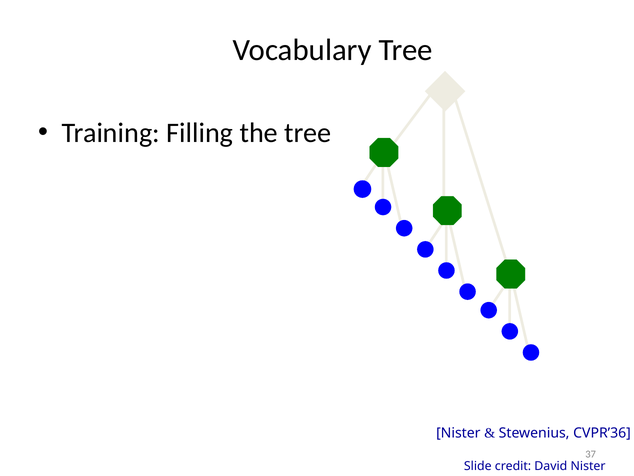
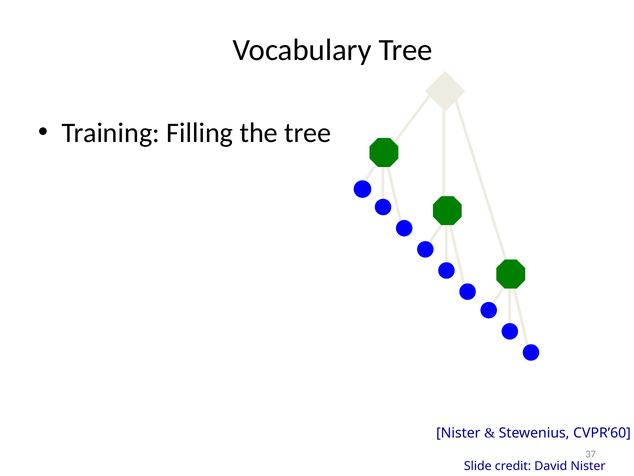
CVPR’36: CVPR’36 -> CVPR’60 (602, 433)
